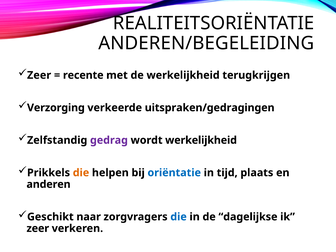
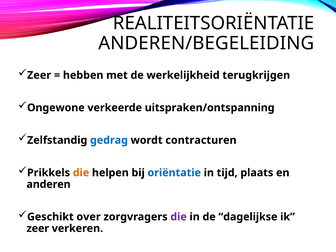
recente: recente -> hebben (83, 75)
Verzorging: Verzorging -> Ongewone (56, 108)
uitspraken/gedragingen: uitspraken/gedragingen -> uitspraken/ontspanning (210, 108)
gedrag colour: purple -> blue (109, 140)
wordt werkelijkheid: werkelijkheid -> contracturen (201, 140)
naar: naar -> over (89, 217)
die colour: blue -> purple (179, 217)
